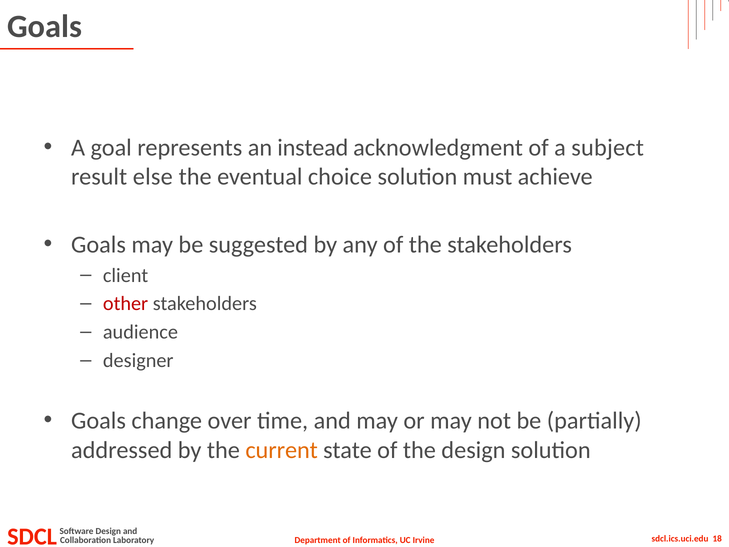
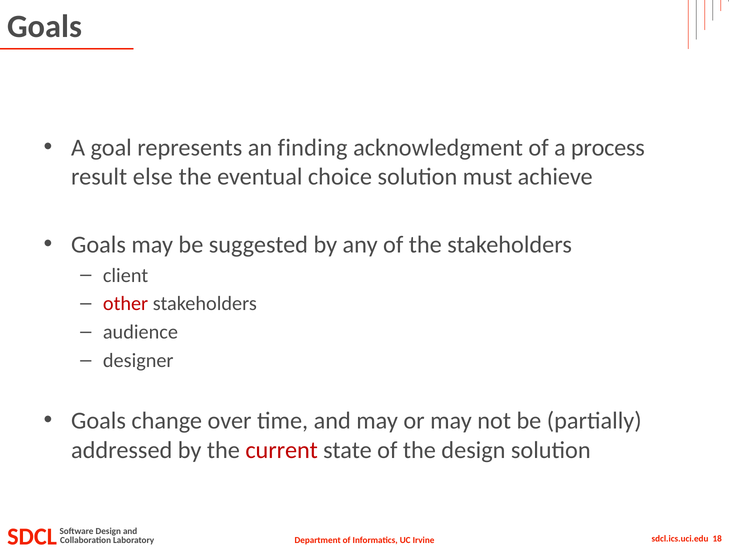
instead: instead -> finding (313, 148)
subject: subject -> process (608, 148)
current colour: orange -> red (282, 450)
